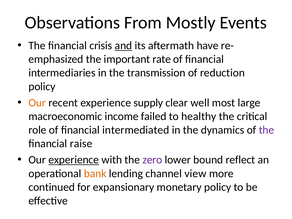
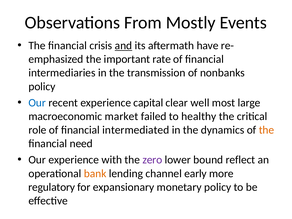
reduction: reduction -> nonbanks (222, 73)
Our colour: orange -> blue (37, 103)
supply: supply -> capital (148, 103)
income: income -> market (122, 116)
the colour: purple -> orange (267, 130)
raise: raise -> need (81, 144)
experience underline: present -> none (74, 160)
view: view -> early (196, 173)
continued: continued -> regulatory (52, 187)
